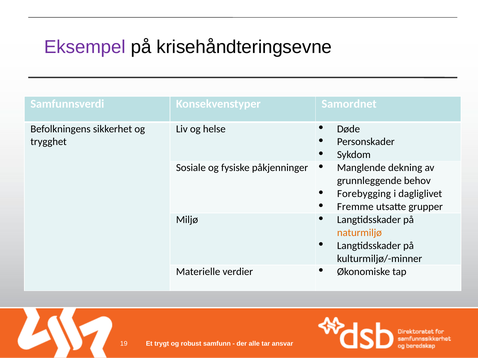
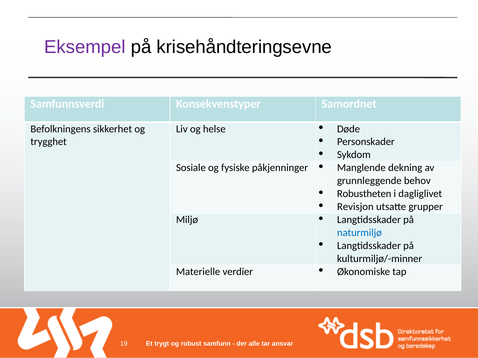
Forebygging: Forebygging -> Robustheten (364, 194)
Fremme: Fremme -> Revisjon (355, 207)
naturmiljø colour: orange -> blue (359, 233)
